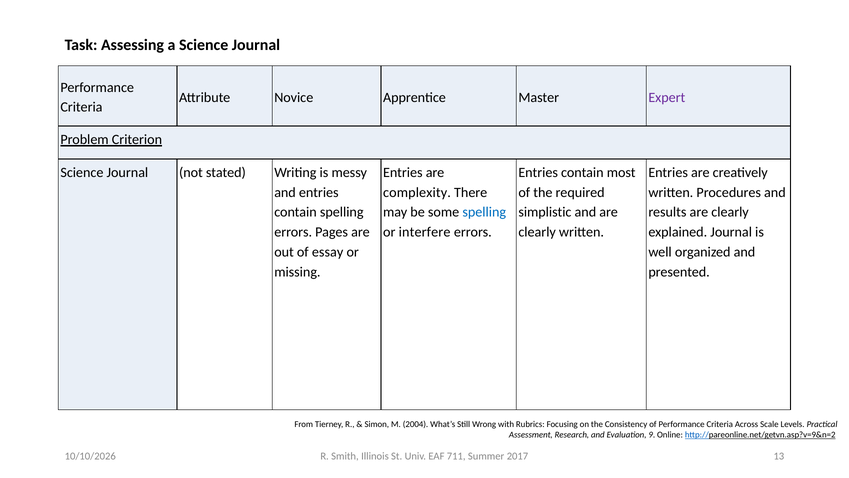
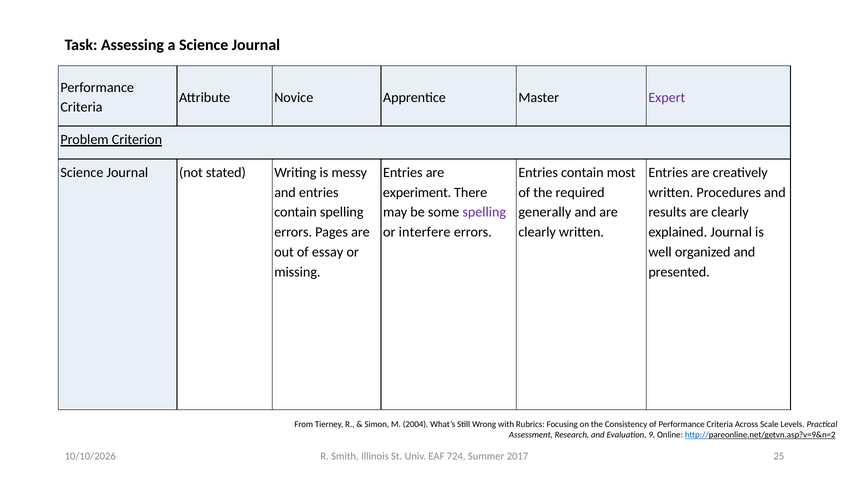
complexity: complexity -> experiment (417, 192)
spelling colour: blue -> purple (484, 212)
simplistic: simplistic -> generally (545, 212)
711: 711 -> 724 (456, 456)
13: 13 -> 25 (779, 456)
